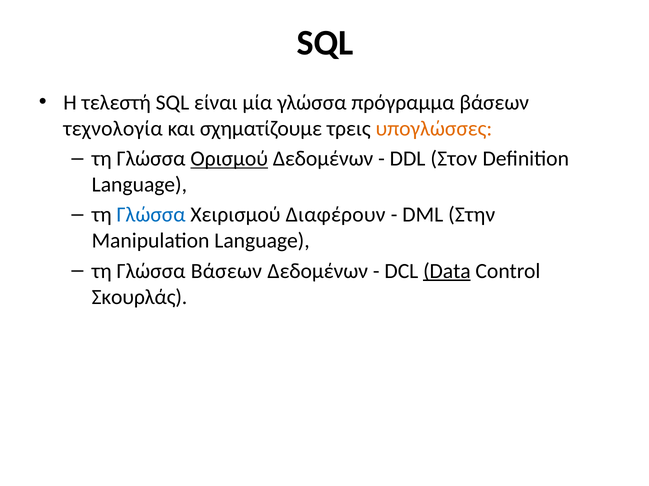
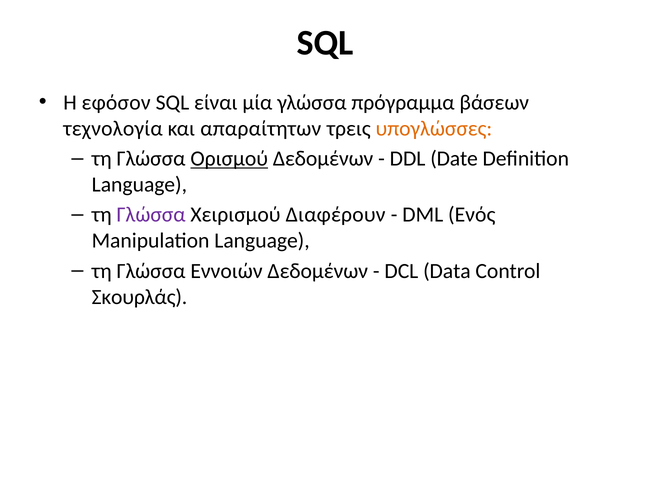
τελεστή: τελεστή -> εφόσον (116, 103)
σχηματίζουμε: σχηματίζουμε -> απαραίτητων (261, 129)
Στον: Στον -> Date (454, 159)
Γλώσσα colour: blue -> purple (151, 215)
Στην: Στην -> Ενός (472, 215)
Γλώσσα Βάσεων: Βάσεων -> Εννοιών (226, 271)
Data underline: present -> none (447, 271)
